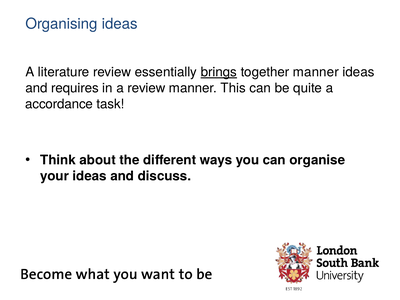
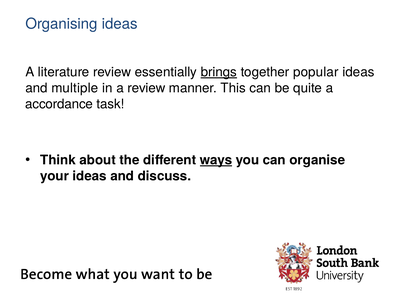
together manner: manner -> popular (316, 72)
requires: requires -> multiple (75, 88)
ways underline: none -> present (216, 160)
